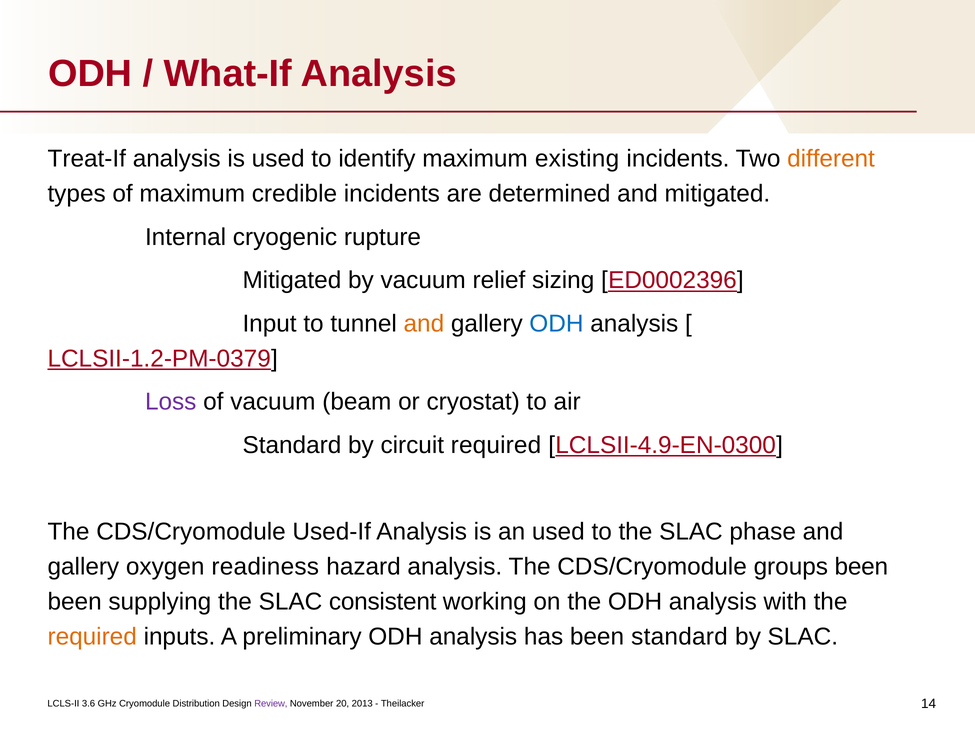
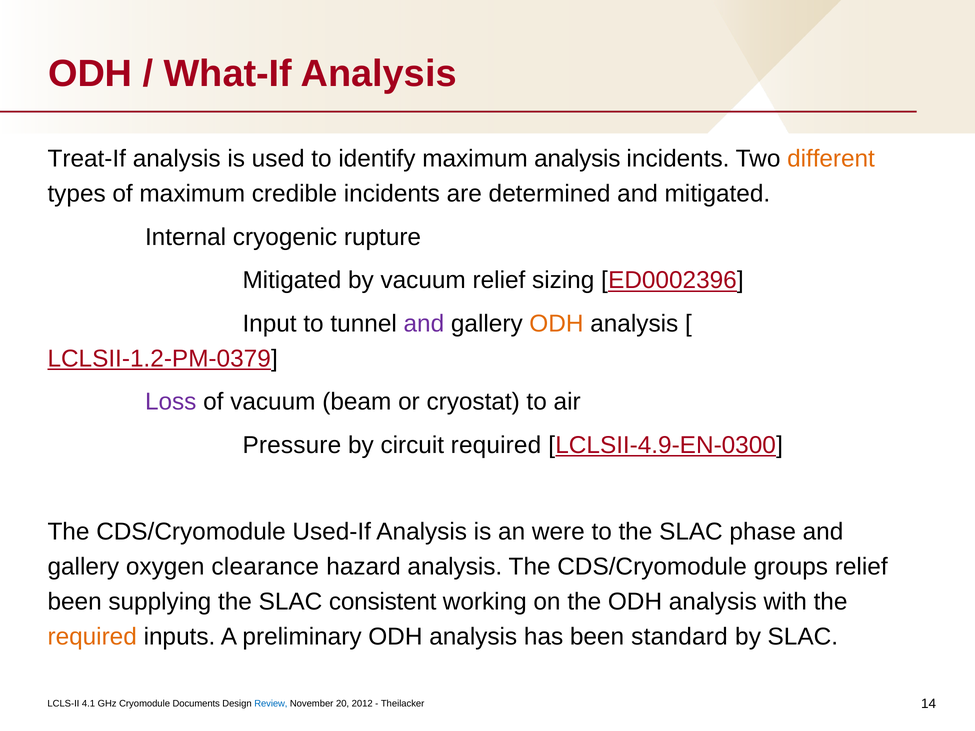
maximum existing: existing -> analysis (577, 159)
and colour: orange -> purple (424, 324)
ODH colour: blue -> orange (556, 324)
Standard: Standard -> Pressure (292, 445)
an used: used -> were (558, 532)
readiness: readiness -> clearance (265, 567)
groups been: been -> relief (861, 567)
3.6: 3.6 -> 4.1 (89, 704)
Distribution: Distribution -> Documents (196, 704)
Review colour: purple -> blue (271, 704)
2013: 2013 -> 2012 (362, 704)
